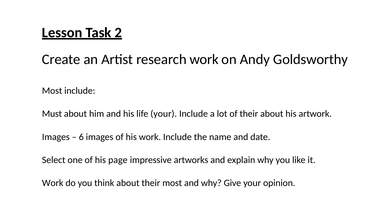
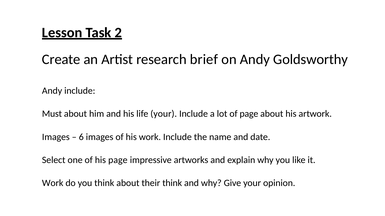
research work: work -> brief (204, 60)
Most: Most -> Andy (52, 91)
of their: their -> page (249, 114)
their most: most -> think (172, 183)
